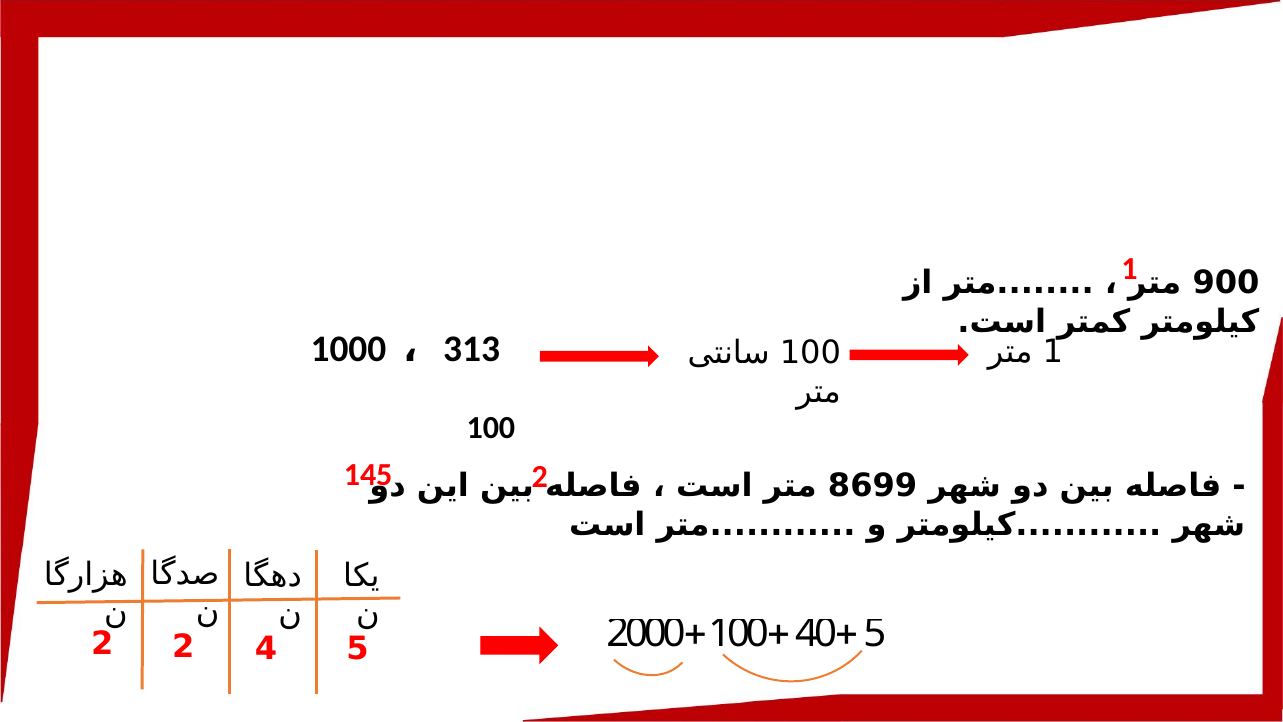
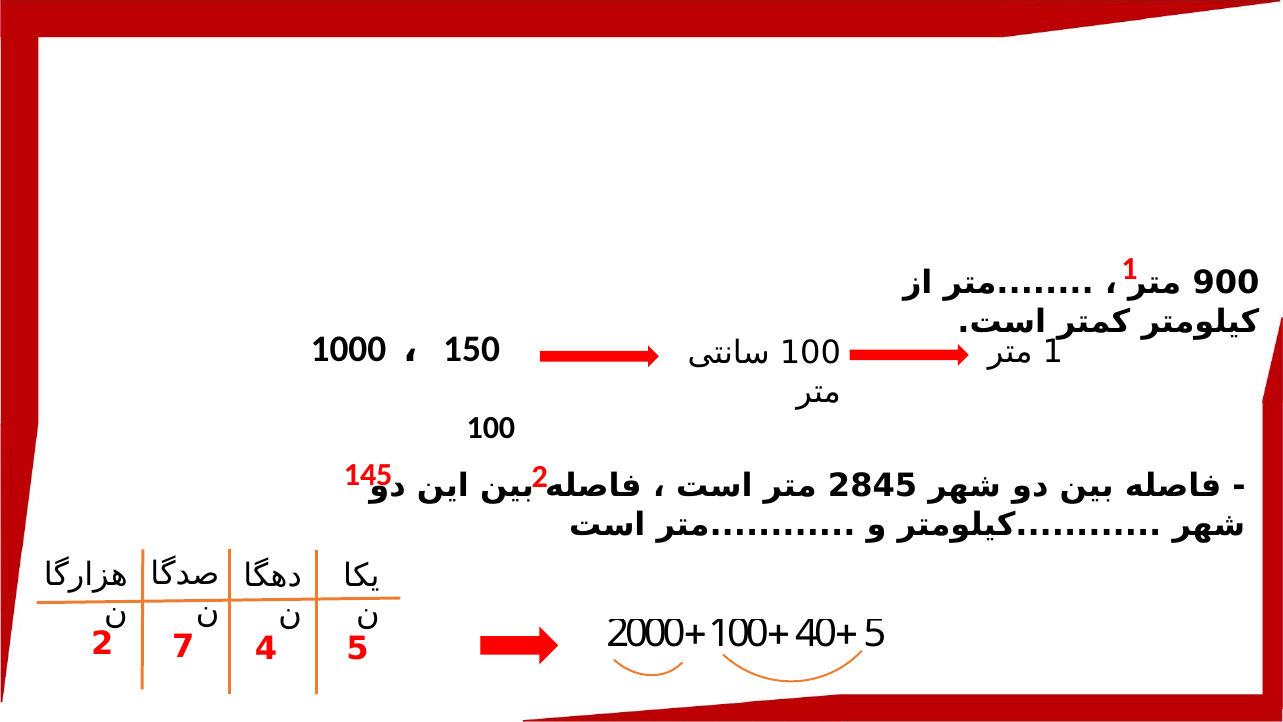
313: 313 -> 150 (472, 349)
8699: 8699 -> 2845 (873, 486)
2 2: 2 -> 7 (183, 647)
